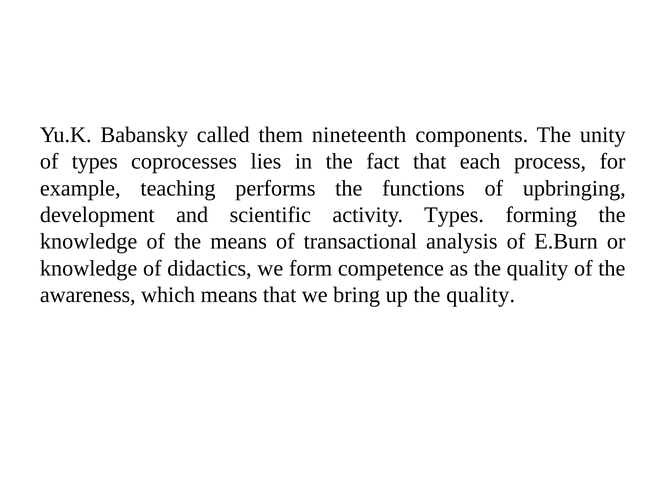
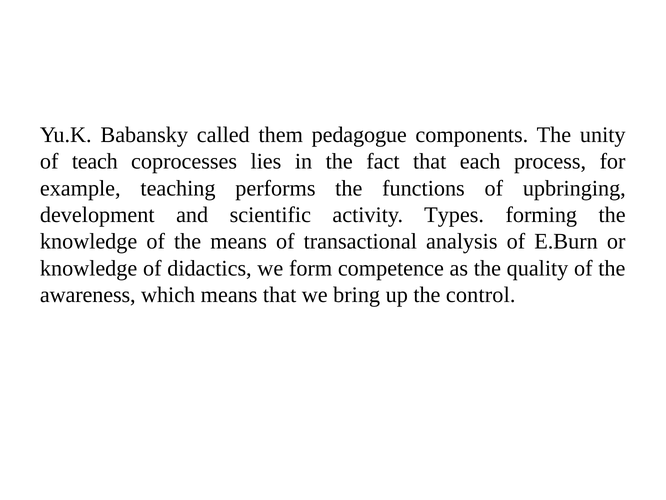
nineteenth: nineteenth -> pedagogue (359, 135)
of types: types -> teach (95, 161)
up the quality: quality -> control (481, 295)
